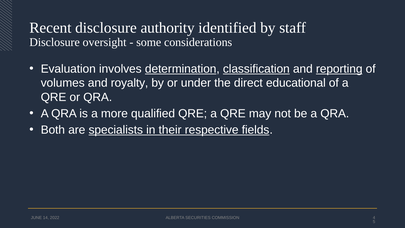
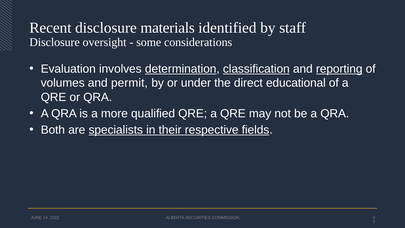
authority: authority -> materials (168, 28)
royalty: royalty -> permit (129, 83)
